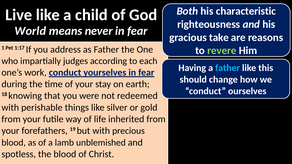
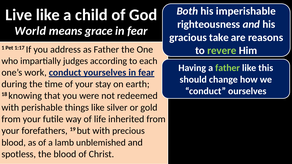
characteristic: characteristic -> imperishable (246, 11)
never: never -> grace (99, 31)
father colour: light blue -> light green (228, 68)
